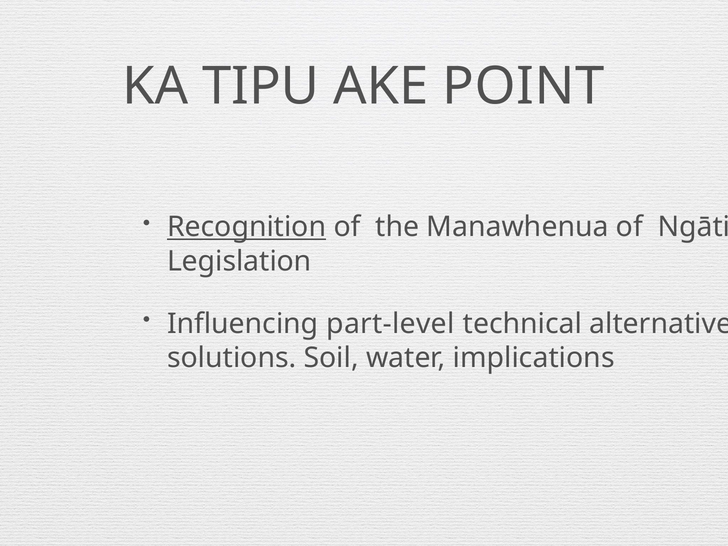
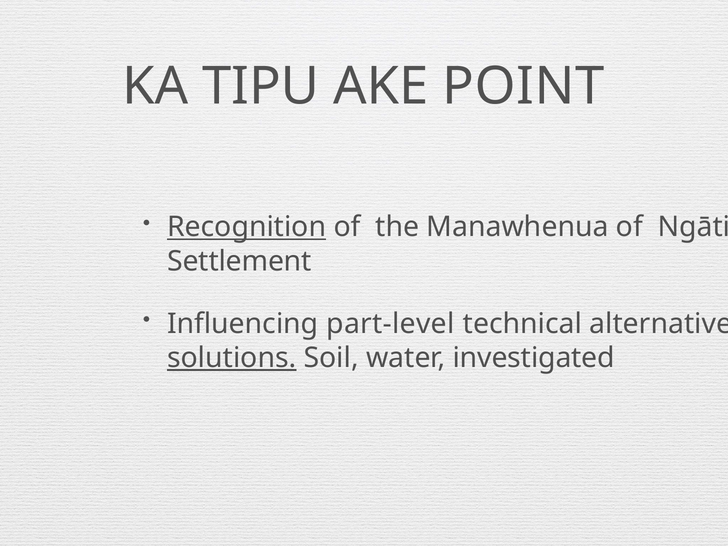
Legislation: Legislation -> Settlement (239, 261)
solutions underline: none -> present (232, 358)
implications: implications -> investigated (534, 358)
